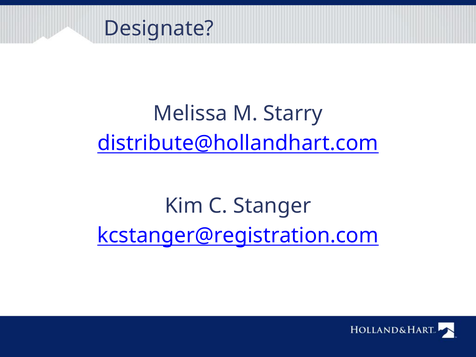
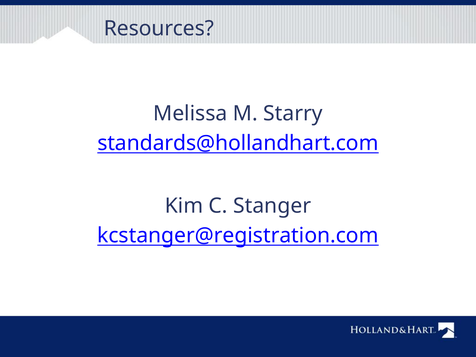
Designate: Designate -> Resources (159, 28)
distribute@hollandhart.com: distribute@hollandhart.com -> standards@hollandhart.com (238, 143)
